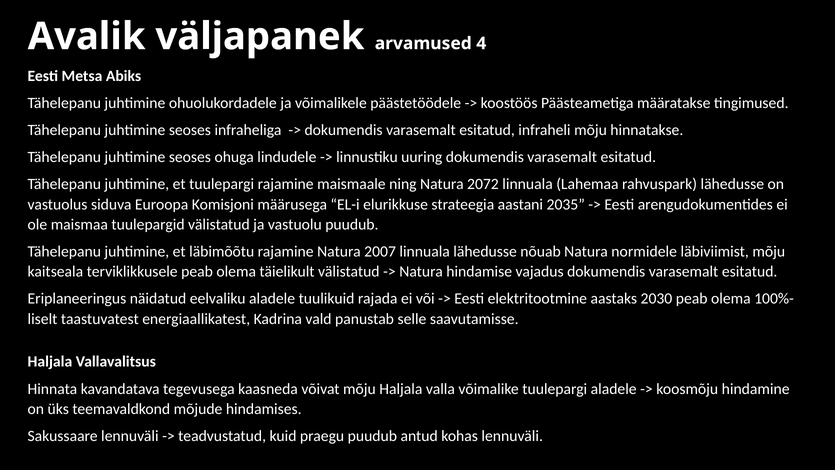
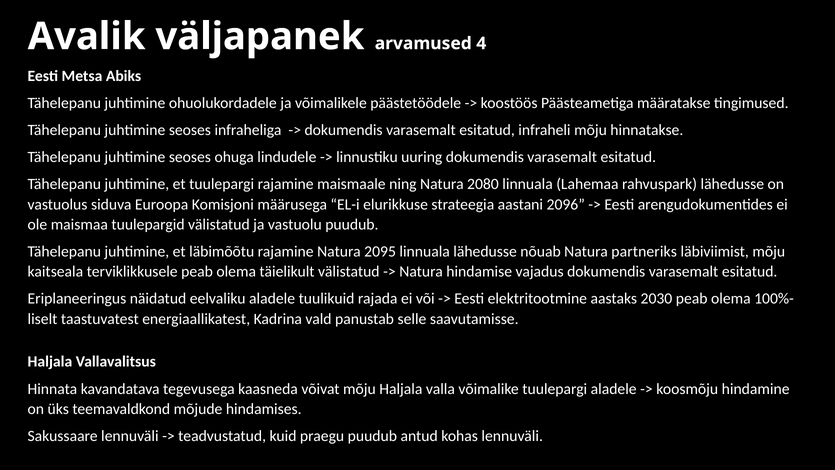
2072: 2072 -> 2080 (483, 184)
2035: 2035 -> 2096 (566, 204)
2007: 2007 -> 2095 (380, 251)
normidele: normidele -> partneriks (644, 251)
